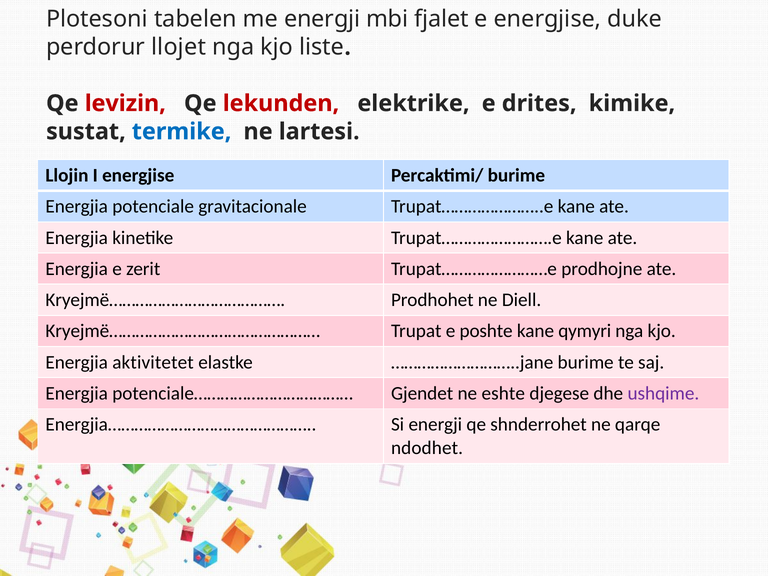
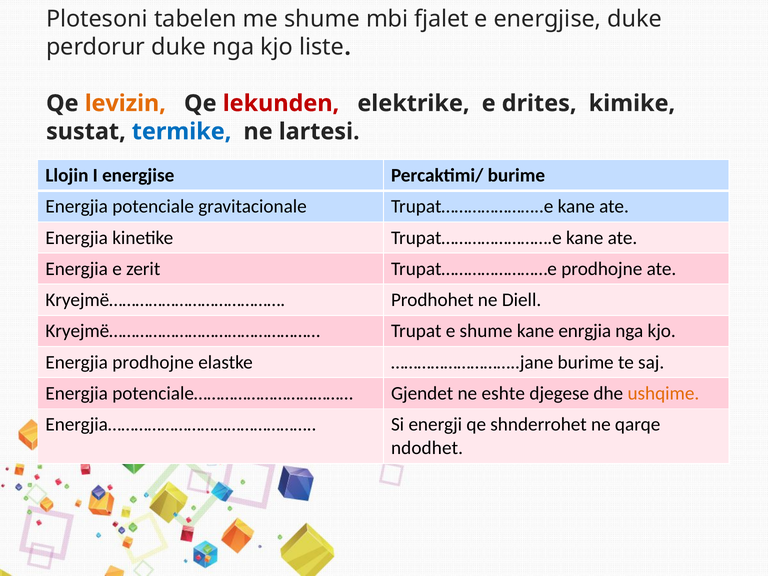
me energji: energji -> shume (322, 19)
perdorur llojet: llojet -> duke (179, 47)
levizin colour: red -> orange (125, 103)
e poshte: poshte -> shume (486, 331)
qymyri: qymyri -> enrgjia (585, 331)
Energjia aktivitetet: aktivitetet -> prodhojne (153, 362)
ushqime colour: purple -> orange (663, 393)
